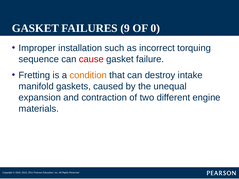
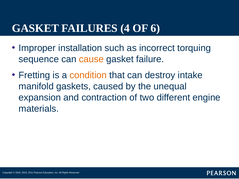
9: 9 -> 4 (125, 28)
0: 0 -> 6 (155, 28)
cause colour: red -> orange (91, 59)
